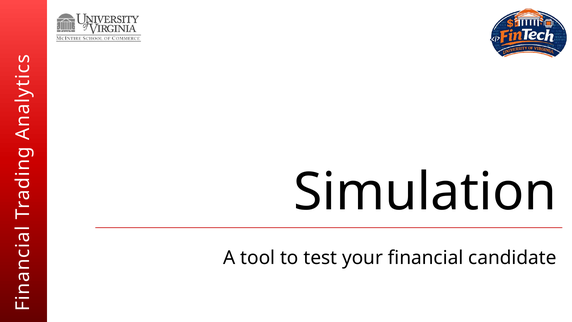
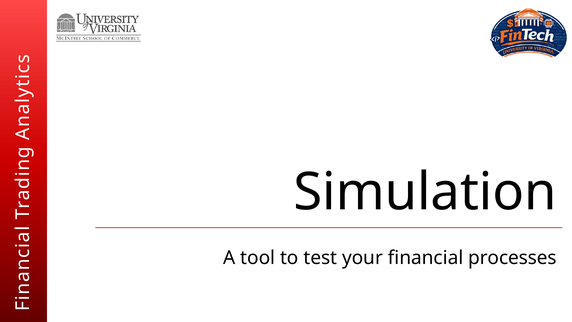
candidate: candidate -> processes (512, 258)
